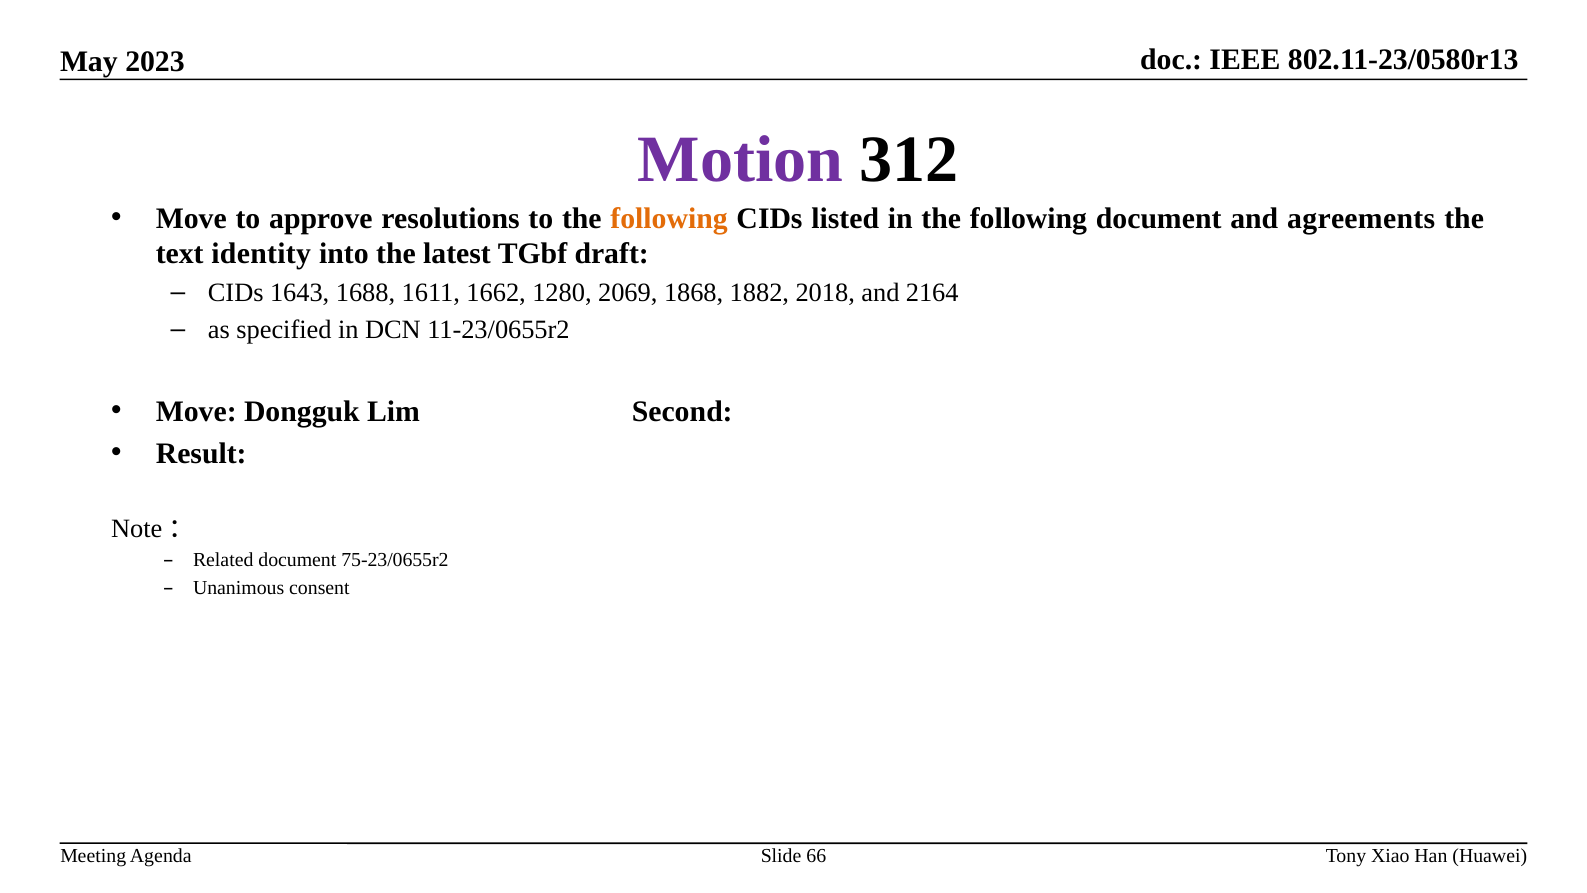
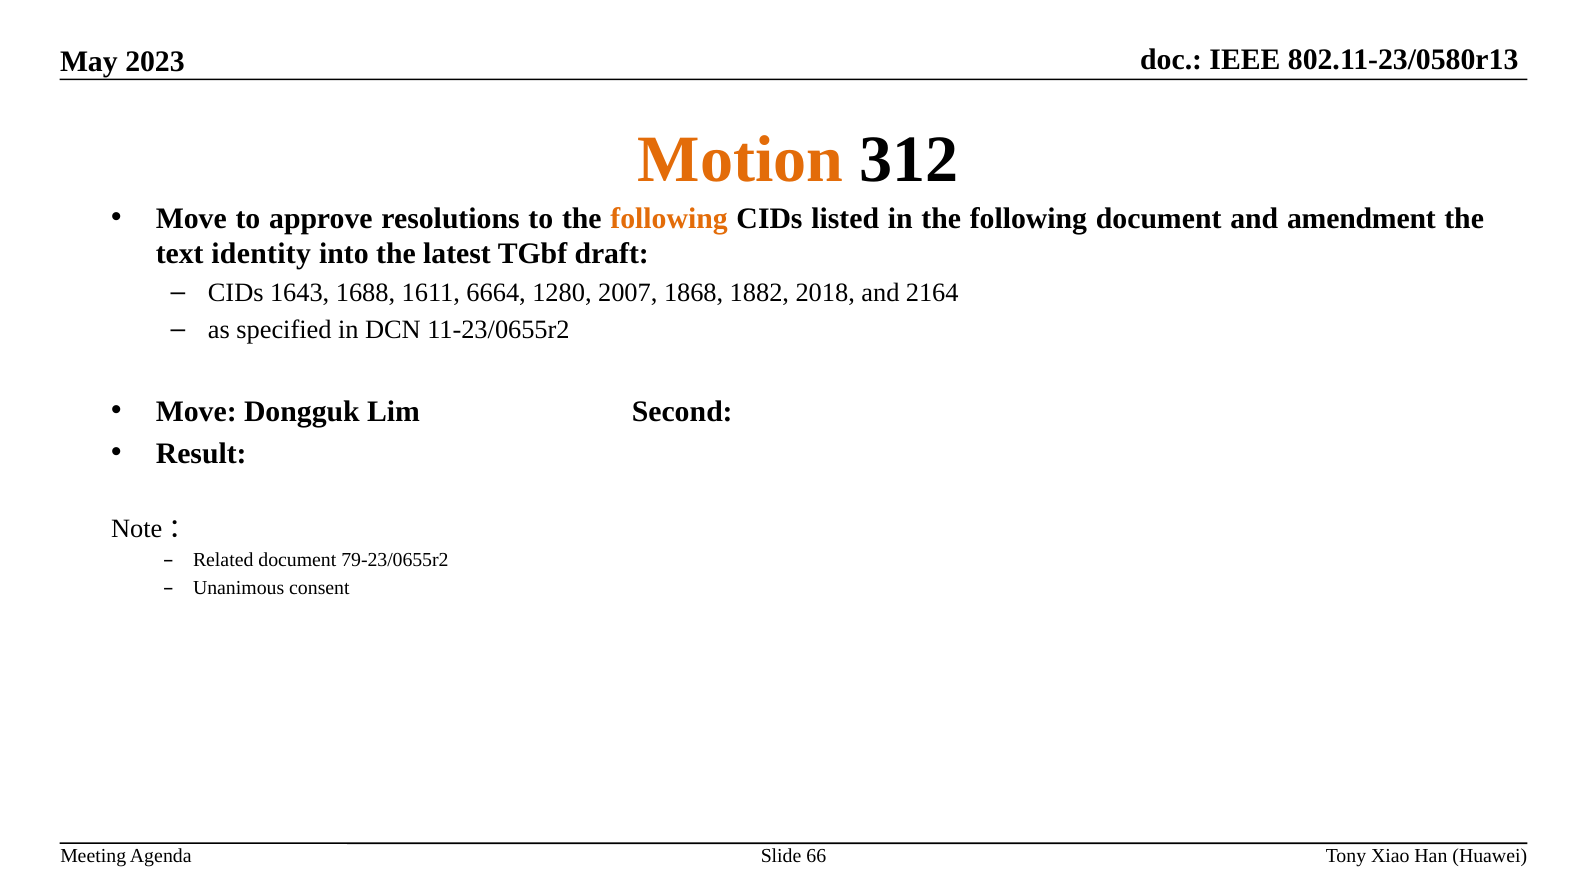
Motion colour: purple -> orange (741, 159)
agreements: agreements -> amendment (1361, 218)
1662: 1662 -> 6664 (496, 293)
2069: 2069 -> 2007 (628, 293)
75-23/0655r2: 75-23/0655r2 -> 79-23/0655r2 (395, 560)
